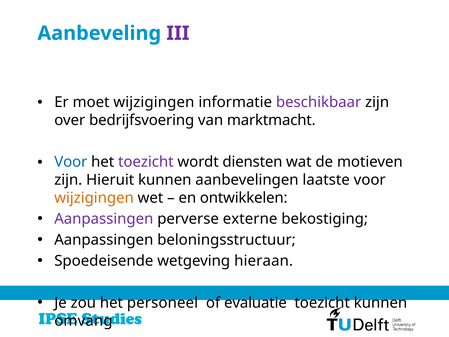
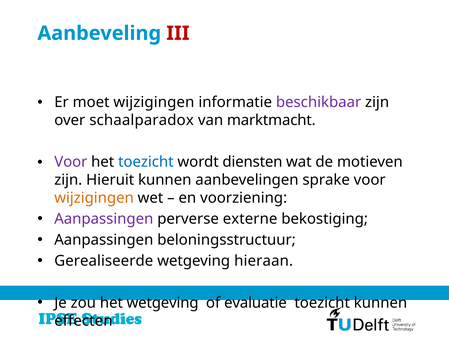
III colour: purple -> red (178, 33)
bedrijfsvoering: bedrijfsvoering -> schaalparadox (142, 120)
Voor colour: blue -> purple (71, 162)
toezicht colour: purple -> blue (146, 162)
laatste: laatste -> sprake (326, 180)
ontwikkelen: ontwikkelen -> voorziening (244, 198)
Spoedeisende: Spoedeisende -> Gerealiseerde (104, 261)
het personeel: personeel -> wetgeving (163, 303)
omvang: omvang -> effecten (83, 321)
